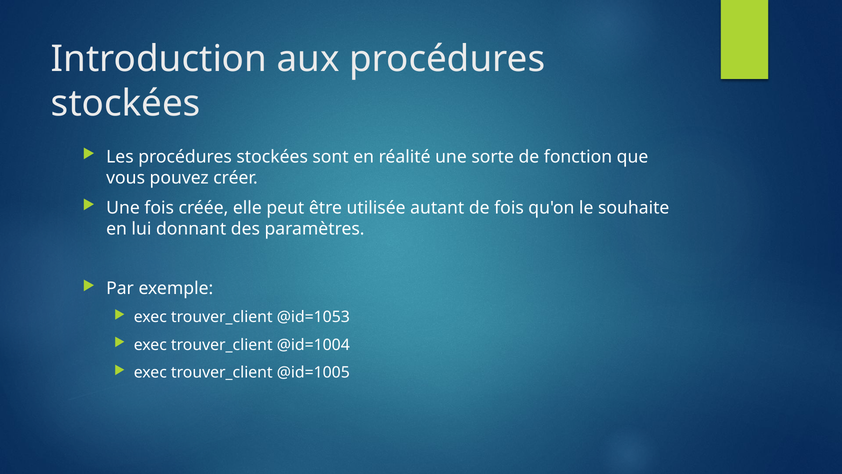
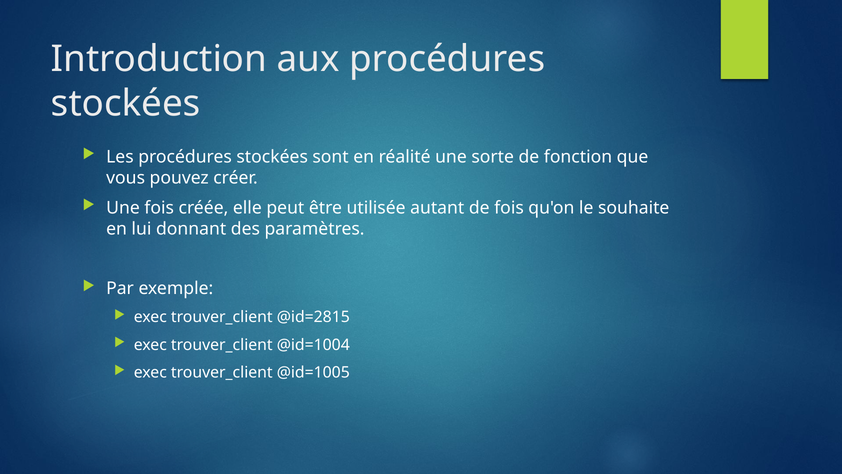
@id=1053: @id=1053 -> @id=2815 (313, 317)
